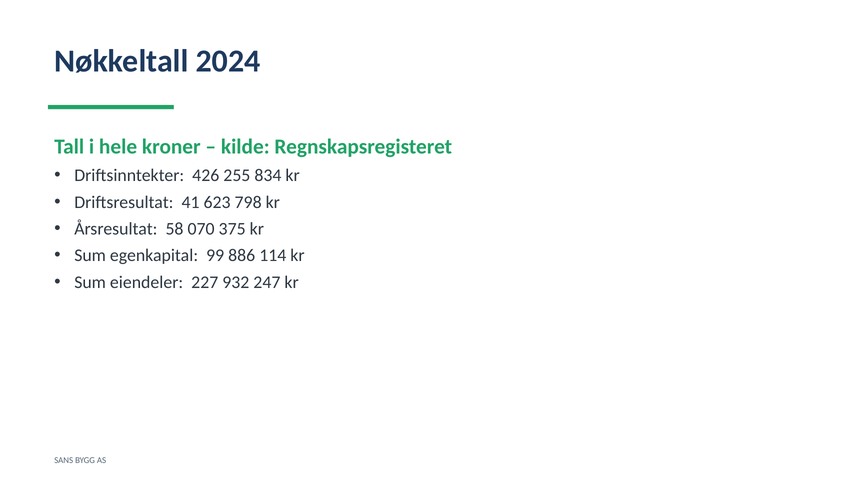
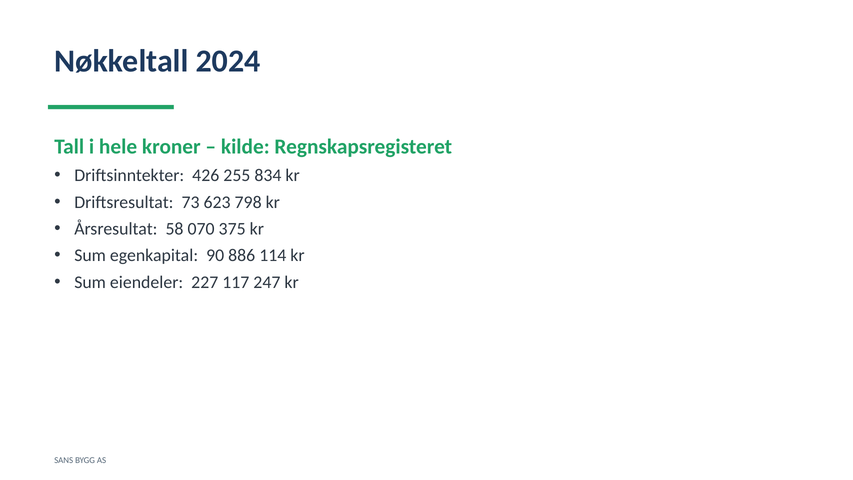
41: 41 -> 73 (191, 202)
99: 99 -> 90 (215, 255)
932: 932 -> 117 (236, 282)
